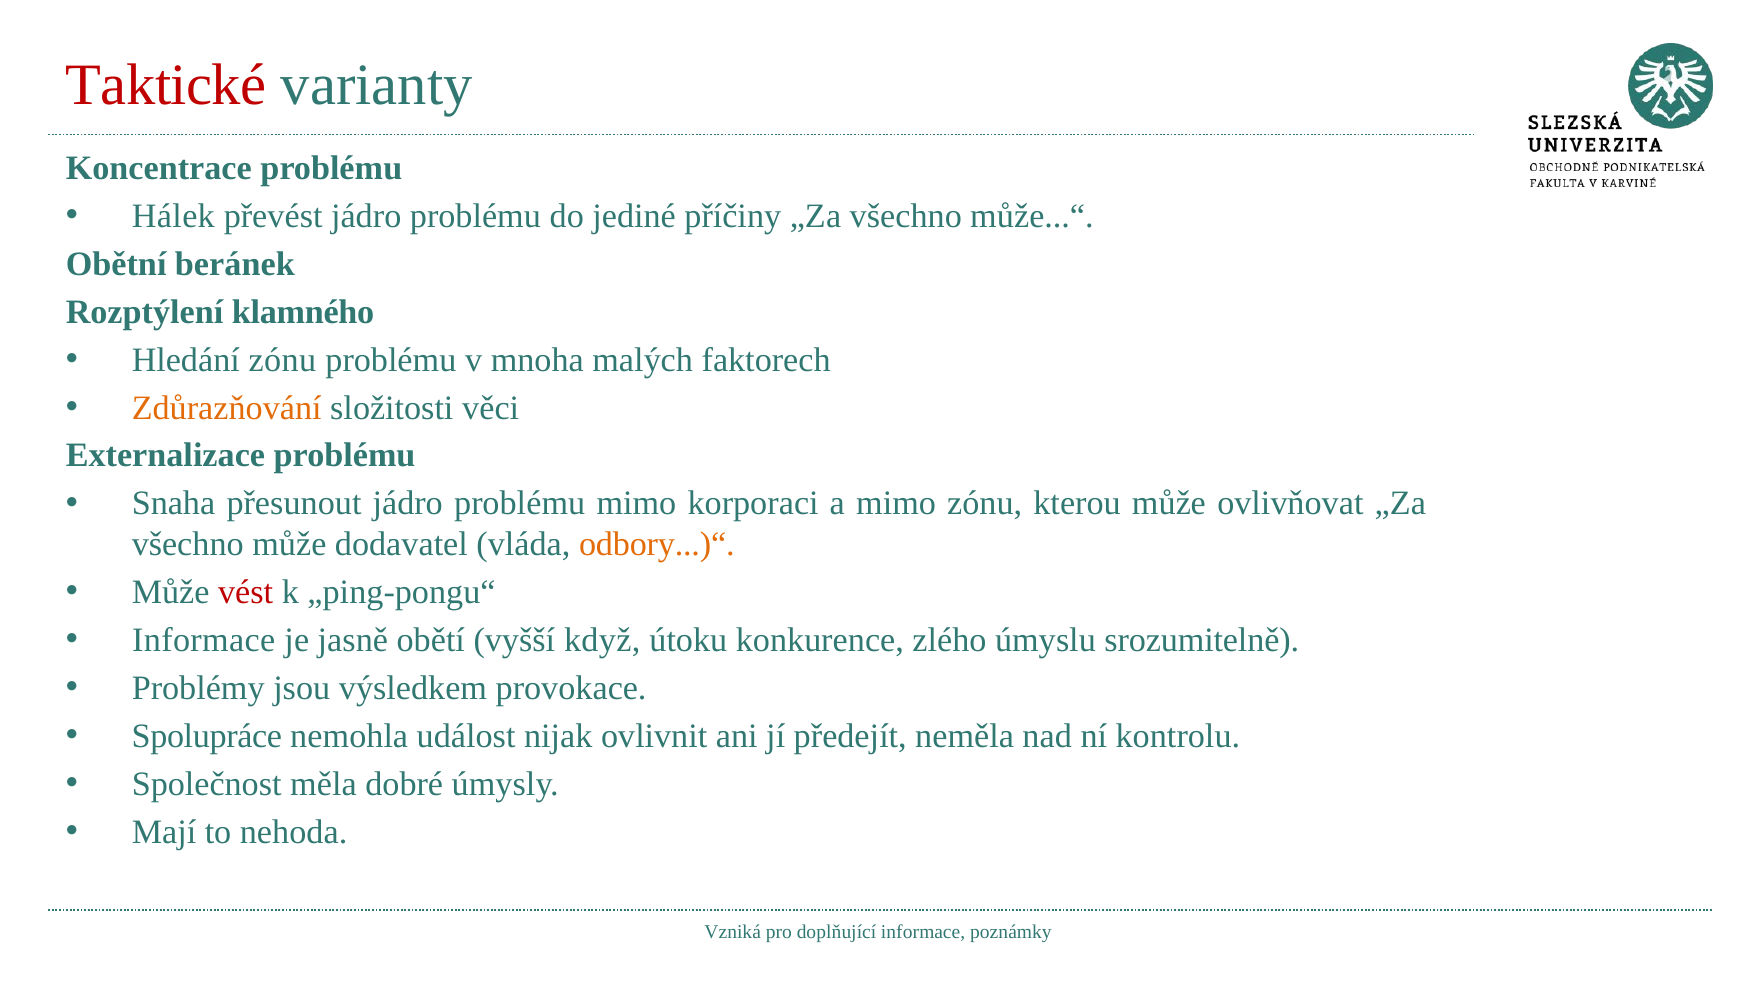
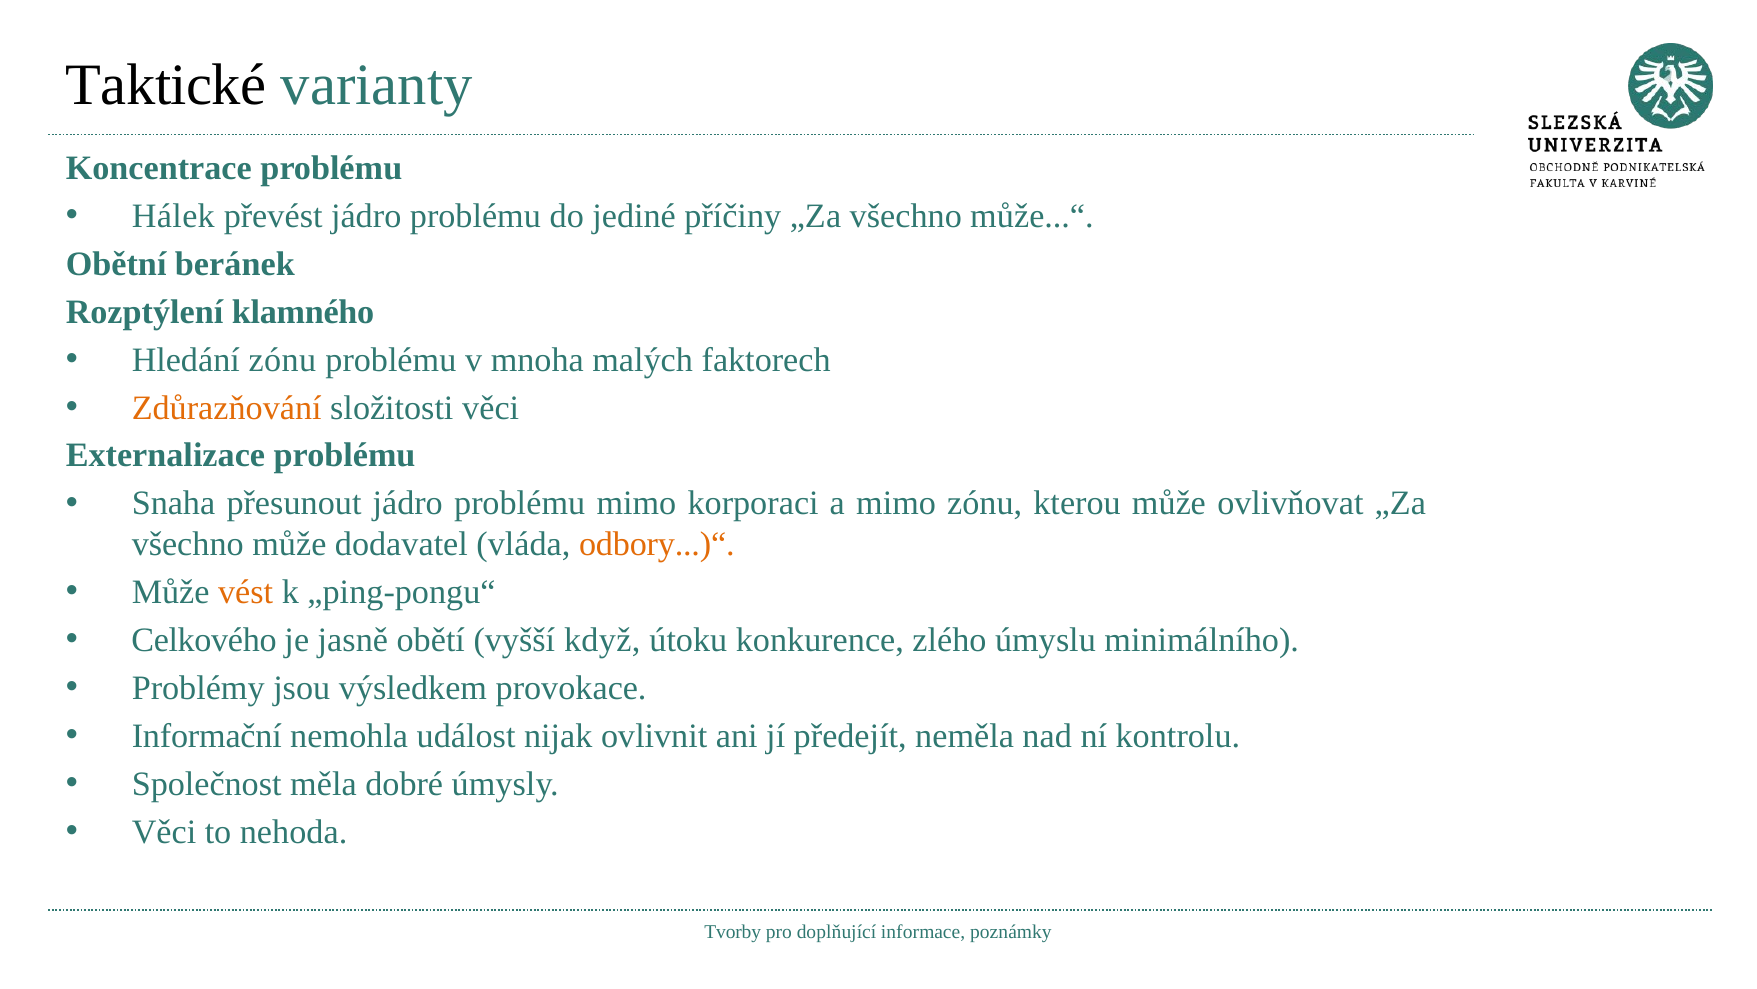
Taktické colour: red -> black (166, 85)
vést colour: red -> orange (246, 592)
Informace: Informace -> Celkového (204, 640)
srozumitelně: srozumitelně -> minimálního (1202, 640)
Spolupráce: Spolupráce -> Informační (207, 736)
Mají: Mají -> Věci (164, 831)
Vzniká: Vzniká -> Tvorby (733, 931)
